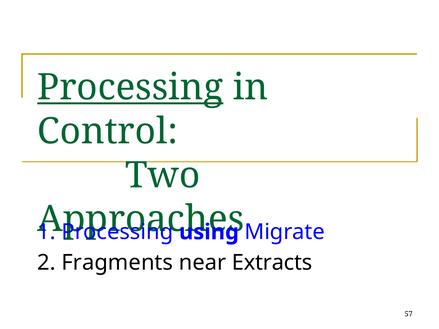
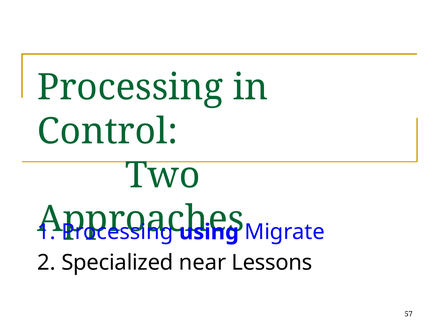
Processing underline: present -> none (130, 88)
Fragments: Fragments -> Specialized (117, 263)
Extracts: Extracts -> Lessons (272, 263)
